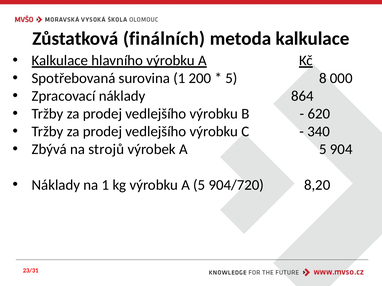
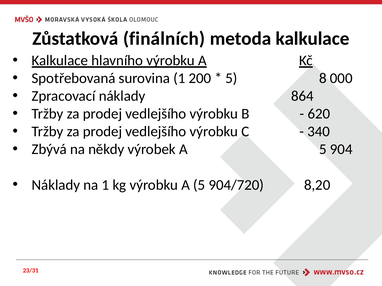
strojů: strojů -> někdy (106, 150)
